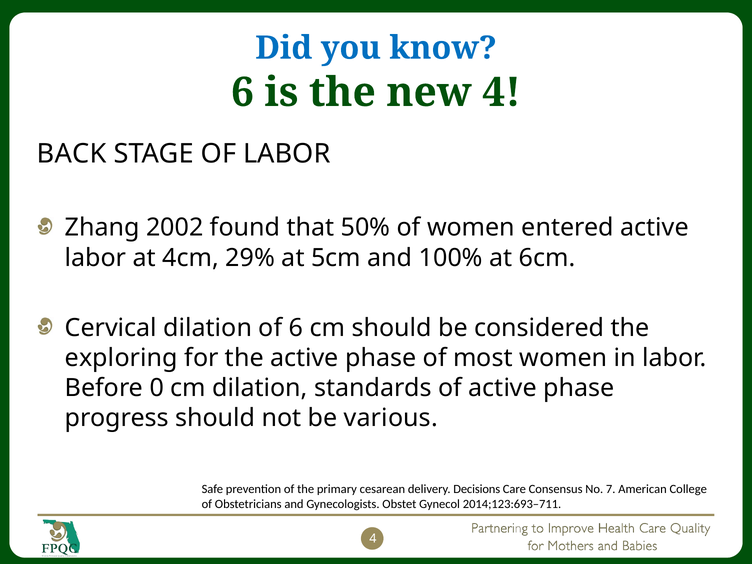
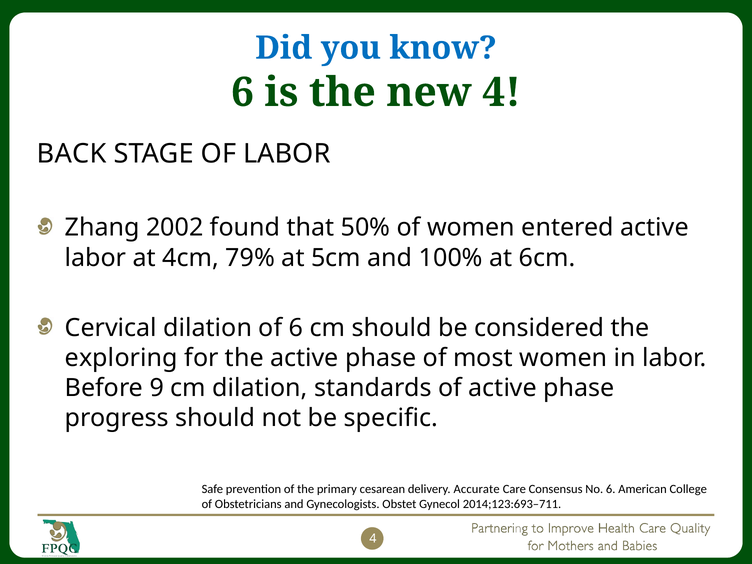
29%: 29% -> 79% (250, 258)
0: 0 -> 9 (157, 388)
various: various -> specific (391, 418)
Decisions: Decisions -> Accurate (477, 489)
No 7: 7 -> 6 (611, 489)
